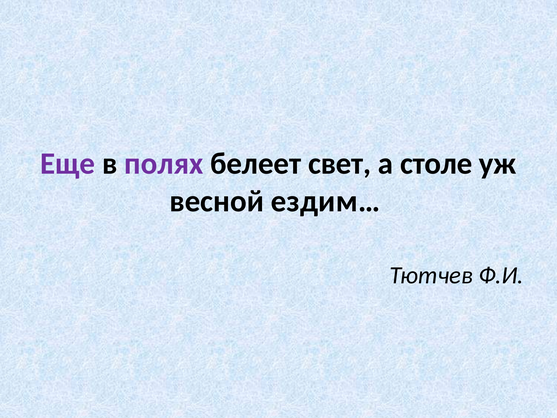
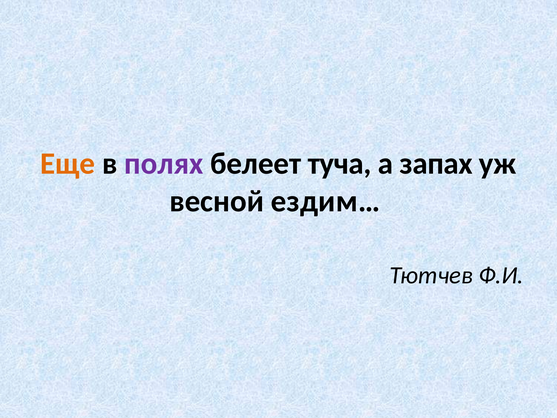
Еще colour: purple -> orange (68, 163)
свет: свет -> туча (340, 163)
столе: столе -> запах (436, 163)
